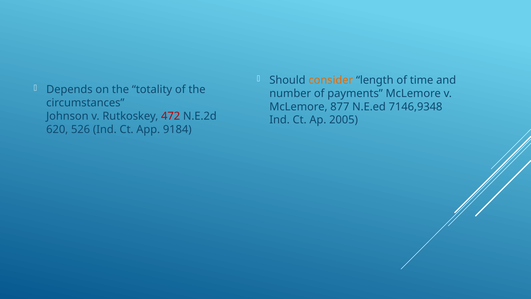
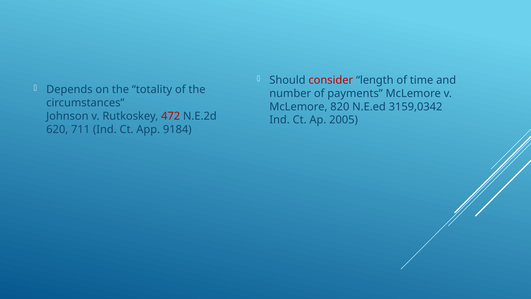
consider colour: orange -> red (331, 80)
877: 877 -> 820 (340, 107)
7146,9348: 7146,9348 -> 3159,0342 (416, 107)
526: 526 -> 711 (81, 129)
